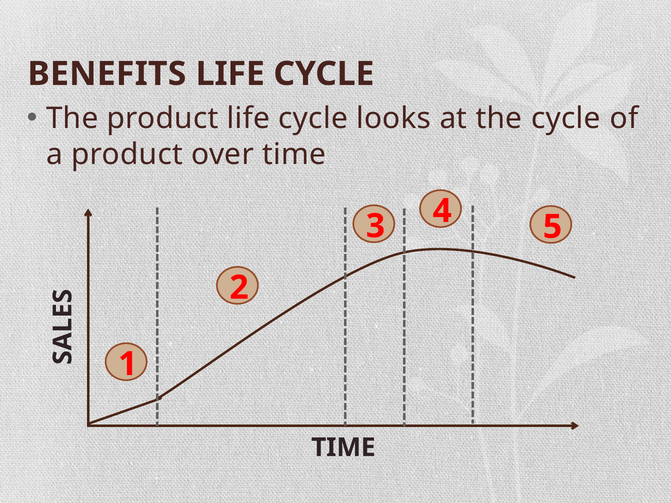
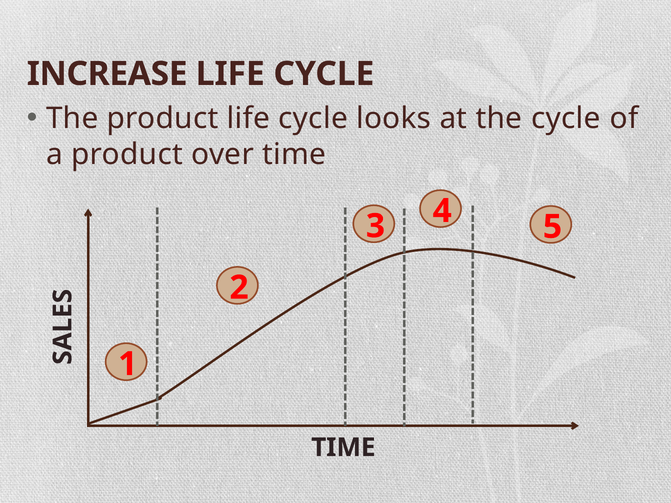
BENEFITS: BENEFITS -> INCREASE (107, 74)
